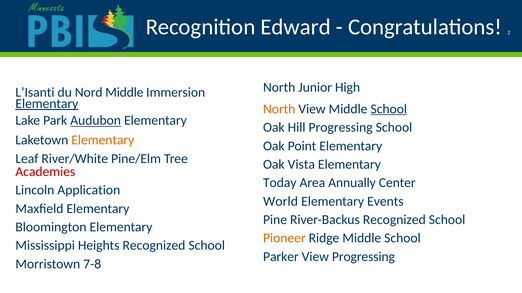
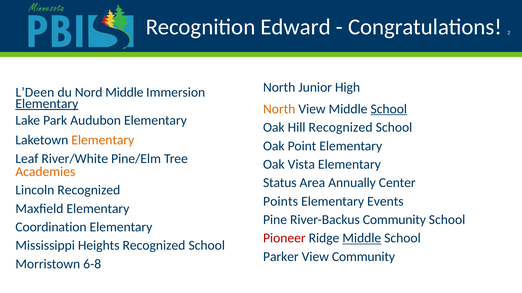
L’Isanti: L’Isanti -> L’Deen (35, 92)
Audubon underline: present -> none (96, 121)
Hill Progressing: Progressing -> Recognized (341, 128)
Academies colour: red -> orange (45, 172)
Today: Today -> Status (280, 183)
Lincoln Application: Application -> Recognized (89, 191)
World: World -> Points (281, 202)
River-Backus Recognized: Recognized -> Community (394, 220)
Bloomington: Bloomington -> Coordination (51, 228)
Pioneer colour: orange -> red (284, 239)
Middle underline: none -> present (362, 239)
View Progressing: Progressing -> Community (363, 257)
7-8: 7-8 -> 6-8 (92, 264)
